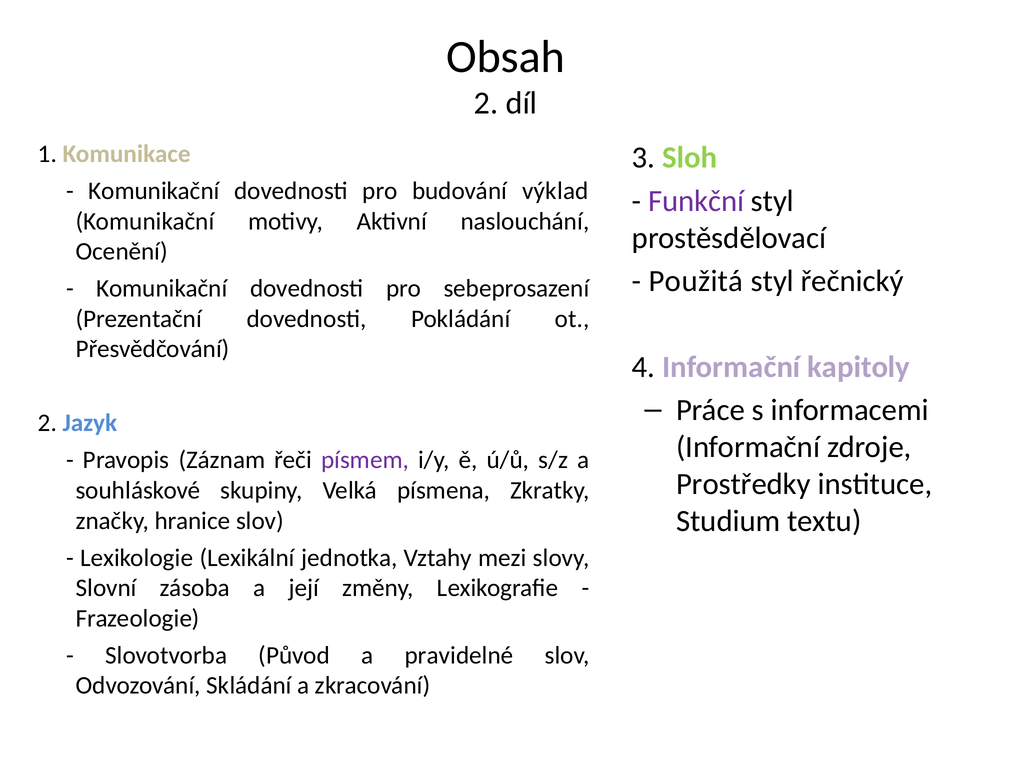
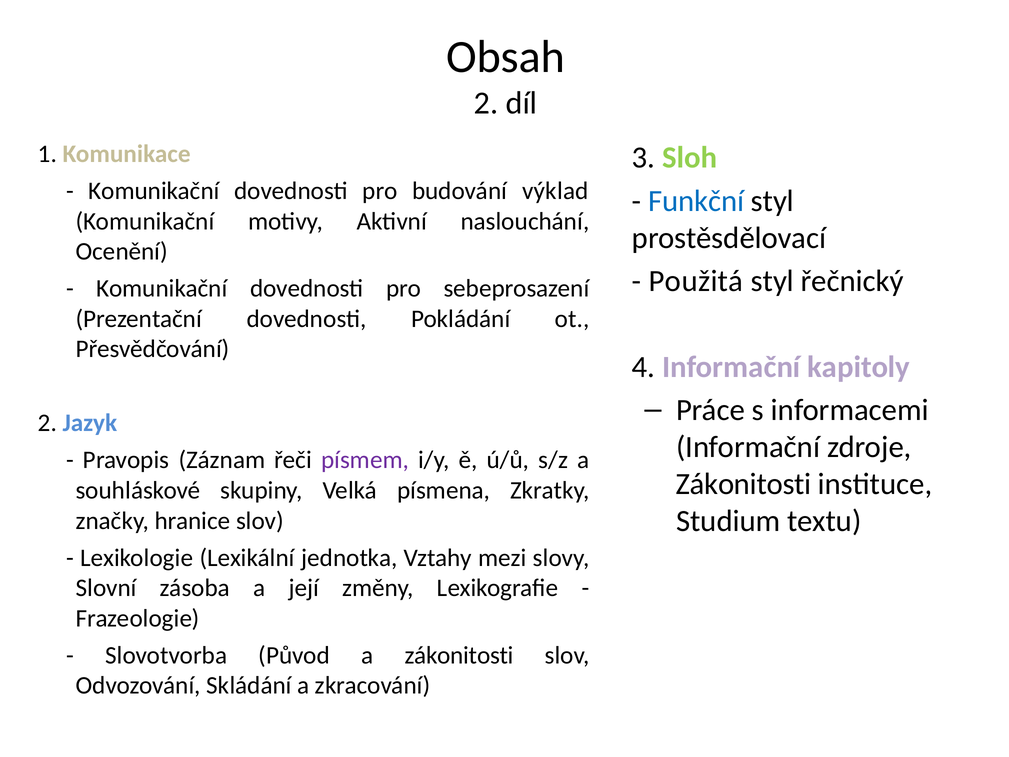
Funkční colour: purple -> blue (696, 201)
Prostředky: Prostředky -> Zákonitosti (744, 484)
a pravidelné: pravidelné -> zákonitosti (459, 655)
